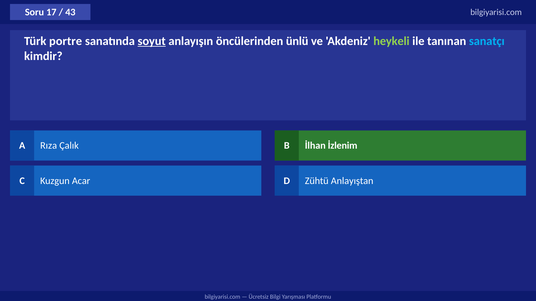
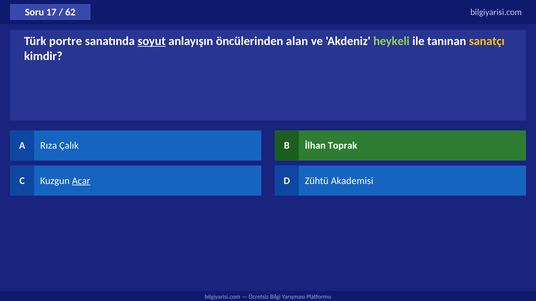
43: 43 -> 62 (70, 12)
ünlü: ünlü -> alan (297, 41)
sanatçı colour: light blue -> yellow (487, 41)
İzlenim: İzlenim -> Toprak (343, 146)
Acar underline: none -> present (81, 181)
Anlayıştan: Anlayıştan -> Akademisi (352, 181)
